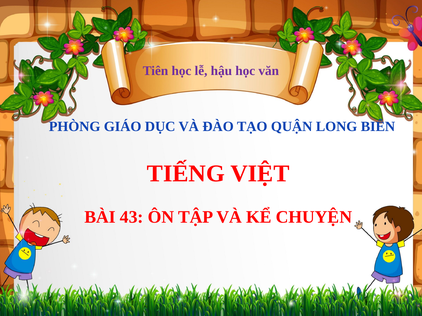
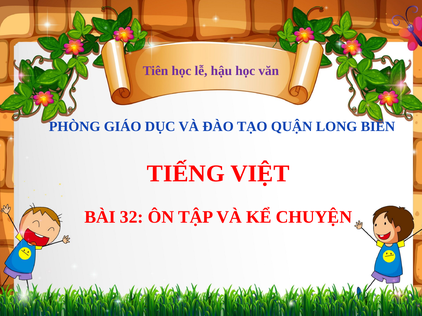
43: 43 -> 32 (132, 217)
